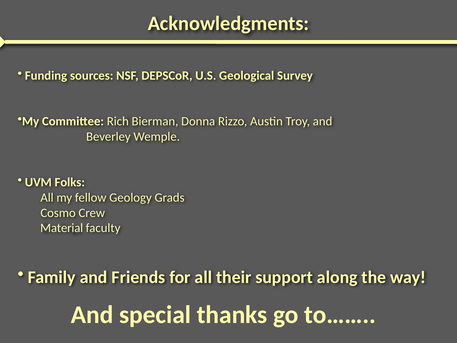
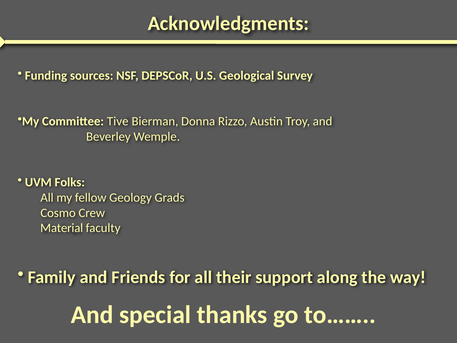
Rich: Rich -> Tive (118, 121)
